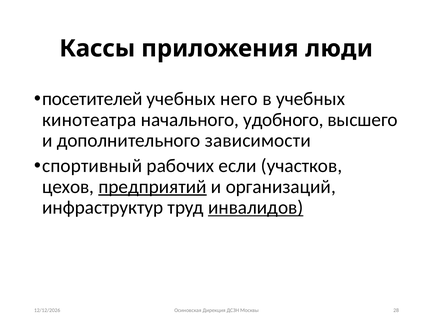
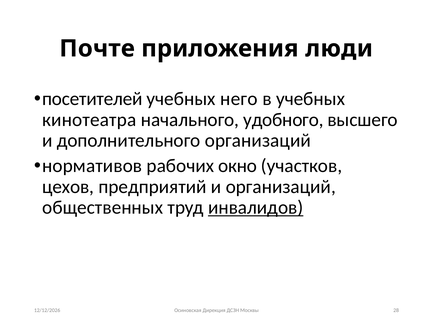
Кассы: Кассы -> Почте (97, 49)
дополнительного зависимости: зависимости -> организаций (258, 140)
спортивный: спортивный -> нормативов (92, 166)
если: если -> окно (238, 166)
предприятий underline: present -> none (153, 187)
инфраструктур: инфраструктур -> общественных (103, 207)
